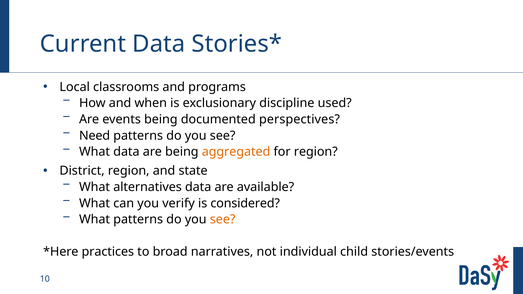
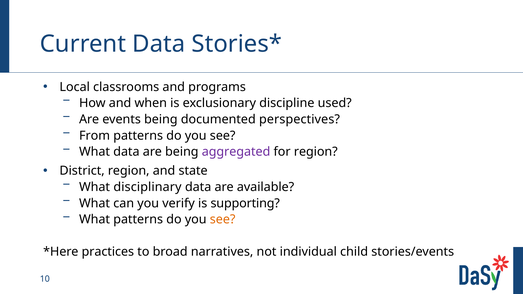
Need: Need -> From (95, 136)
aggregated colour: orange -> purple (236, 152)
alternatives: alternatives -> disciplinary (147, 187)
considered: considered -> supporting (245, 203)
